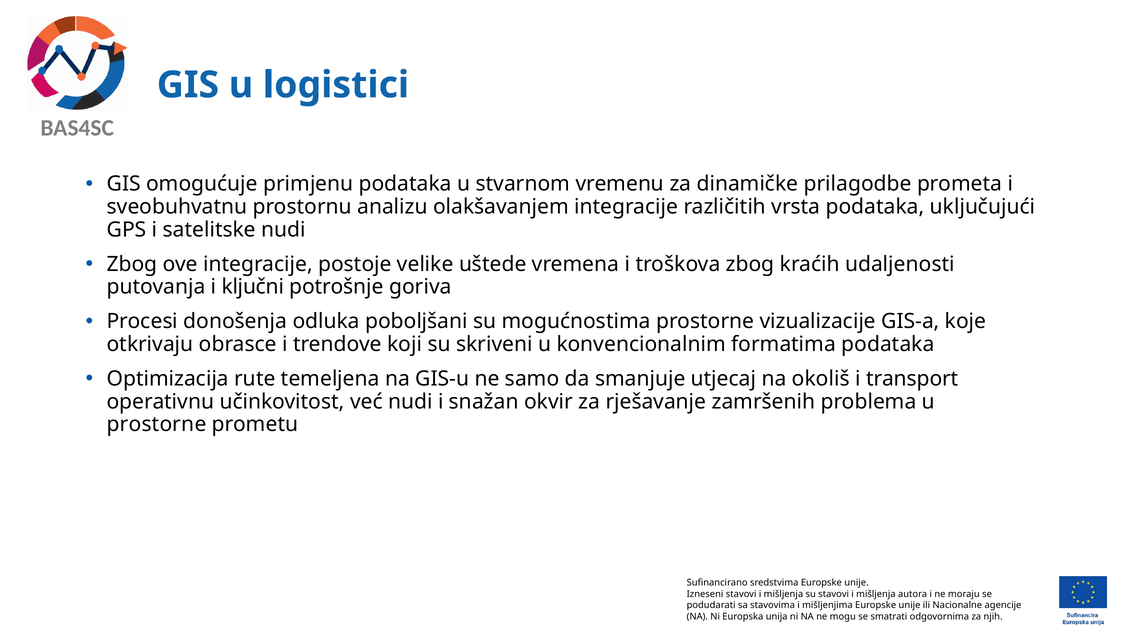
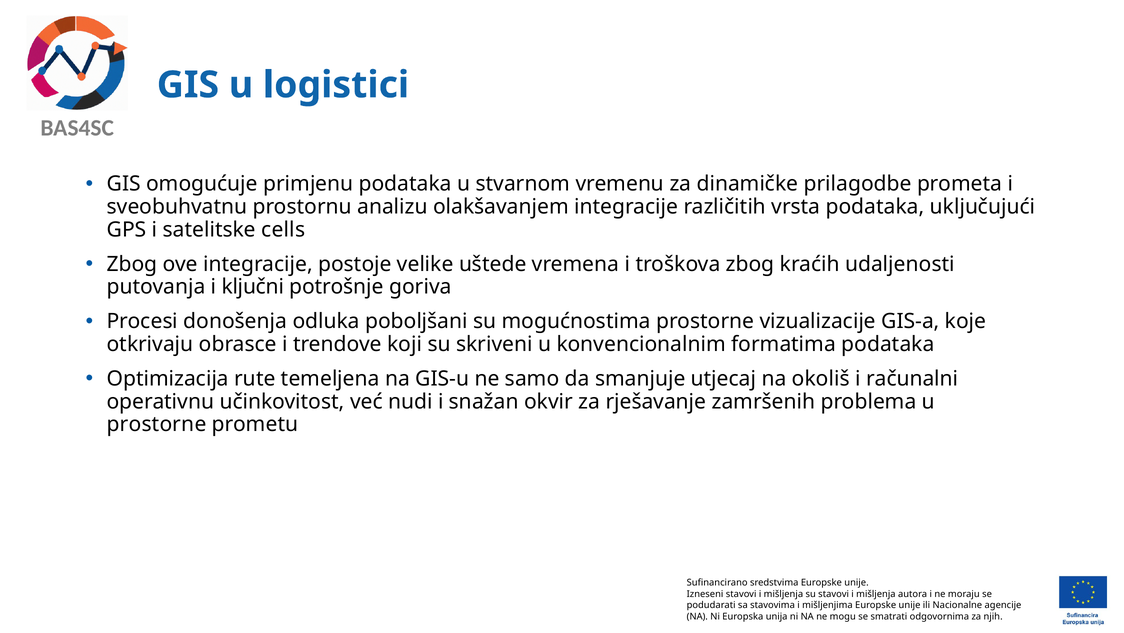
satelitske nudi: nudi -> cells (283, 229)
transport: transport -> računalni (912, 378)
